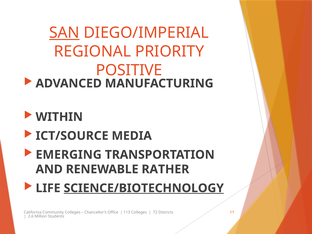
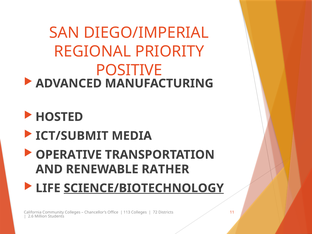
SAN underline: present -> none (64, 33)
WITHIN: WITHIN -> HOSTED (59, 117)
ICT/SOURCE: ICT/SOURCE -> ICT/SUBMIT (72, 136)
EMERGING: EMERGING -> OPERATIVE (69, 155)
